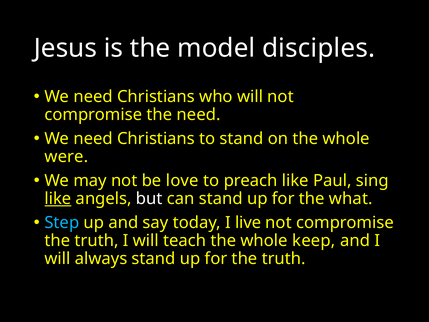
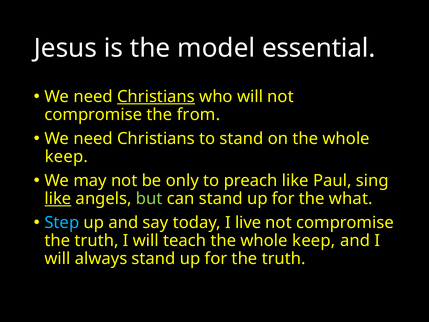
disciples: disciples -> essential (319, 48)
Christians underline: none -> present (156, 97)
the need: need -> from (198, 115)
were: were -> keep (66, 157)
love: love -> only (182, 181)
but colour: white -> light green (149, 199)
